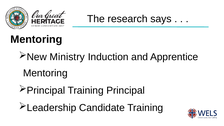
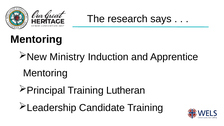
Training Principal: Principal -> Lutheran (126, 90)
